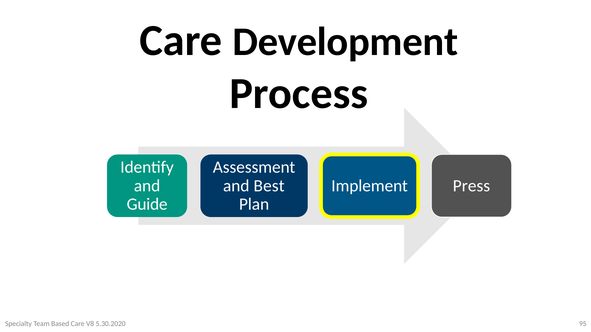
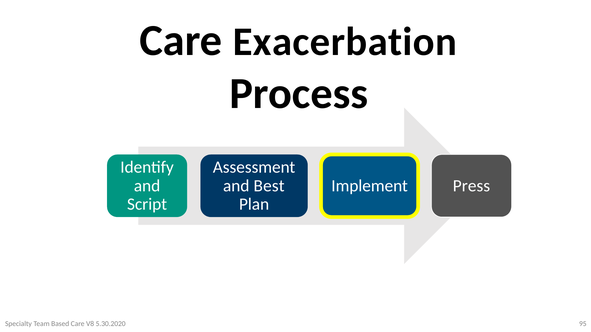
Development: Development -> Exacerbation (345, 42)
Guide: Guide -> Script (147, 205)
